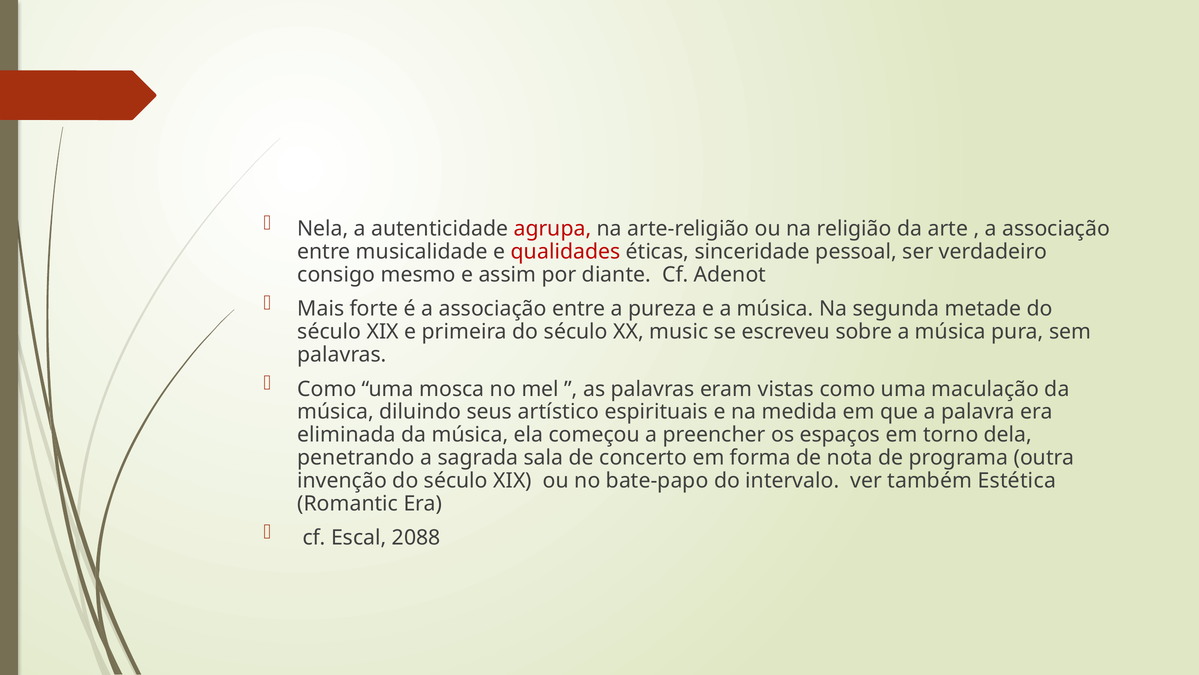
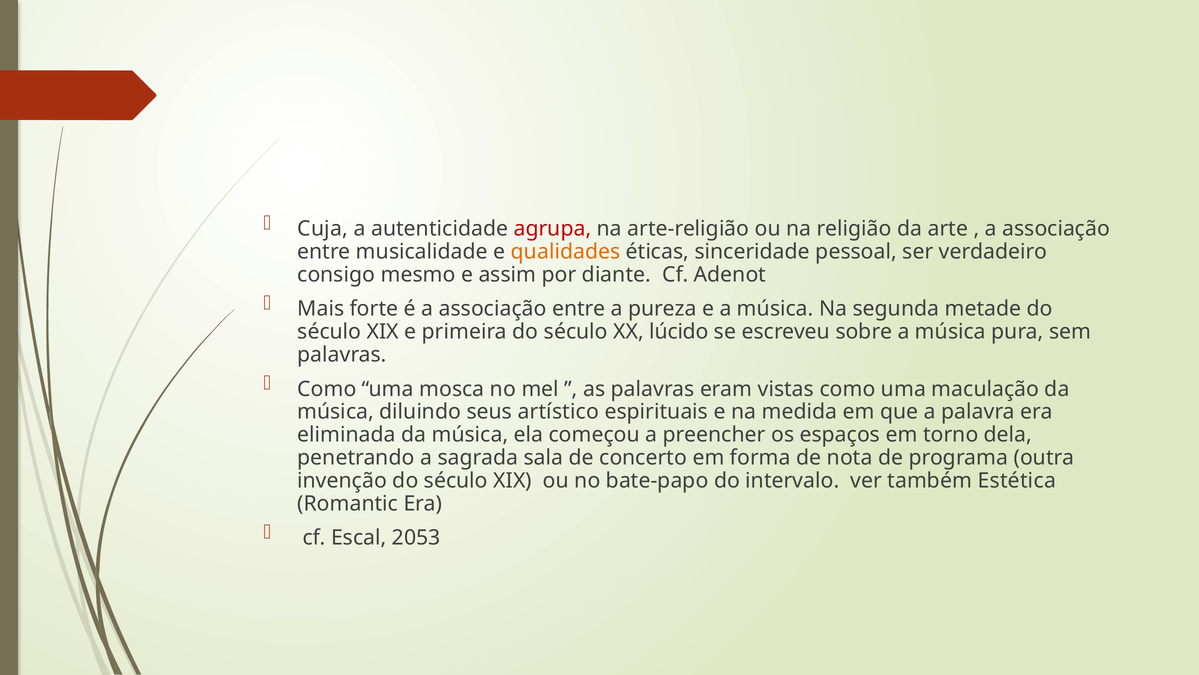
Nela: Nela -> Cuja (323, 229)
qualidades colour: red -> orange (566, 252)
music: music -> lúcido (679, 332)
2088: 2088 -> 2053 (416, 538)
